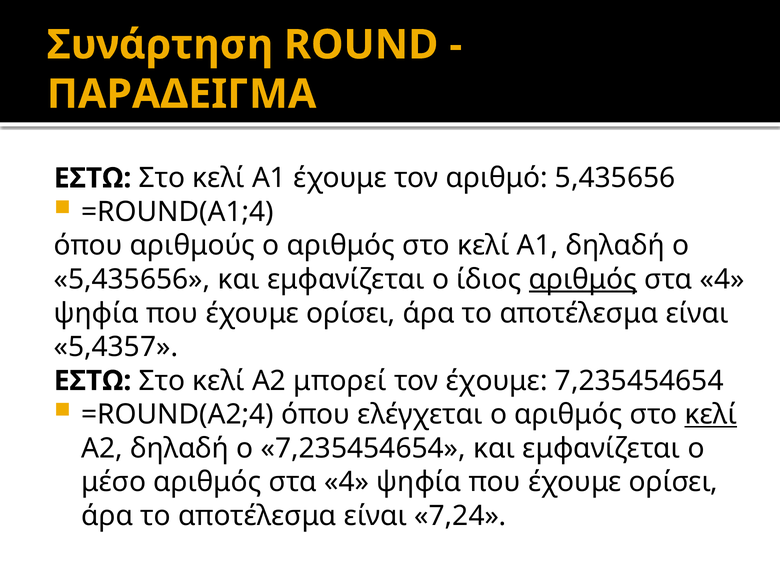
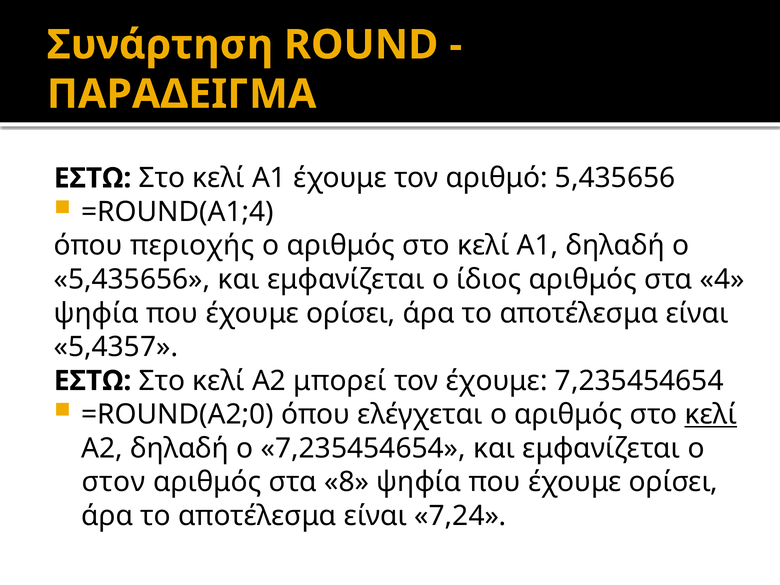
αριθμούς: αριθμούς -> περιοχής (192, 246)
αριθμός underline: present -> none (583, 279)
=ROUND(A2;4: =ROUND(A2;4 -> =ROUND(A2;0 (178, 415)
μέσο: μέσο -> στον (113, 482)
4: 4 -> 8 (347, 482)
